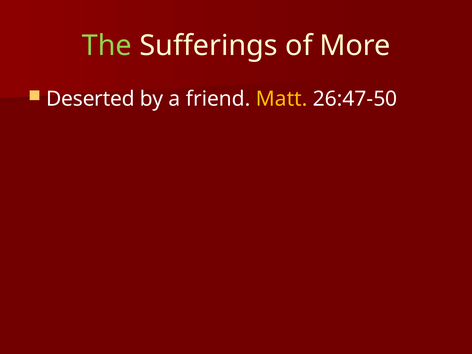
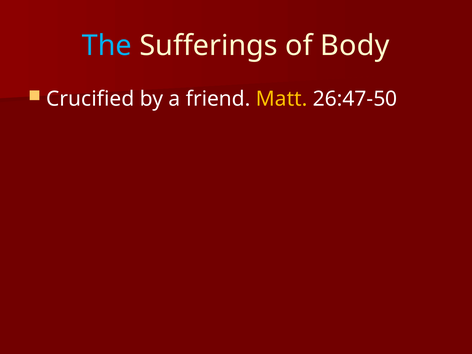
The colour: light green -> light blue (107, 46)
More: More -> Body (355, 46)
Deserted: Deserted -> Crucified (90, 99)
